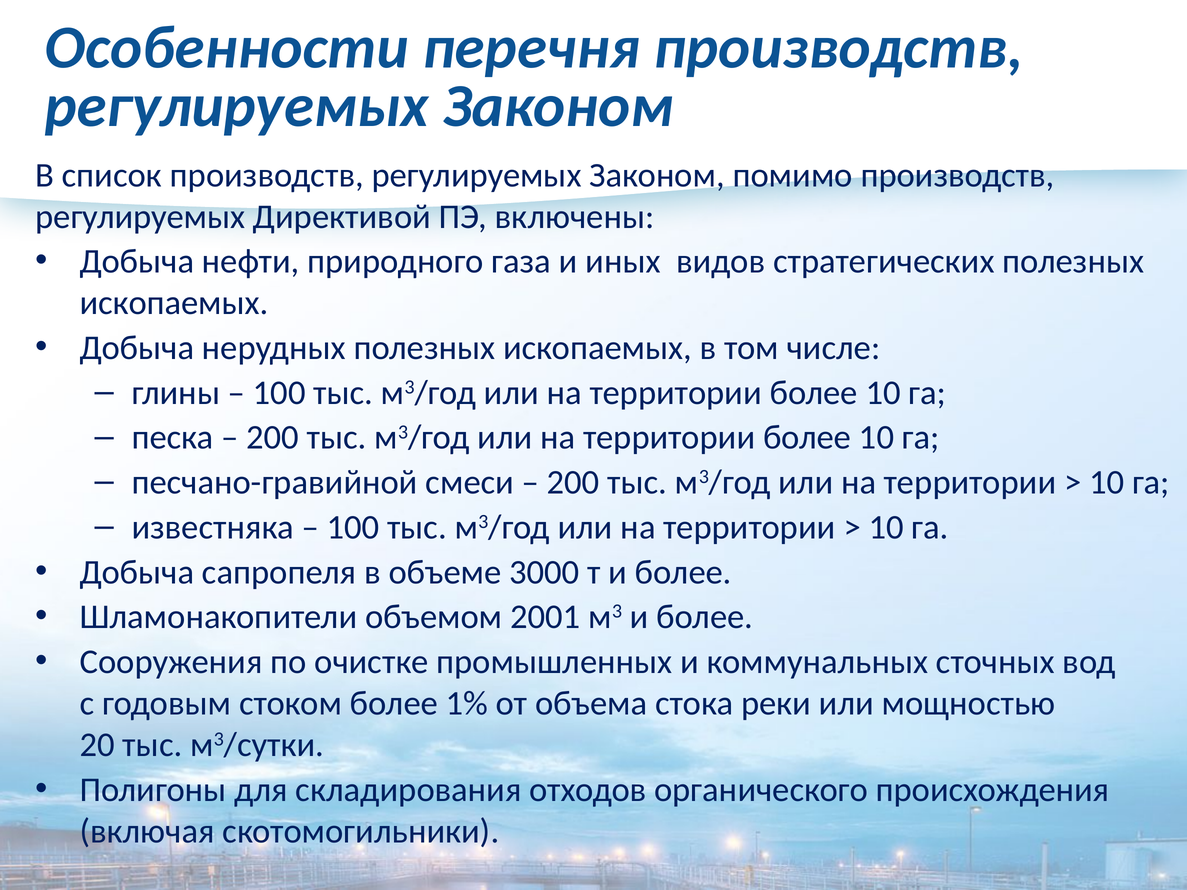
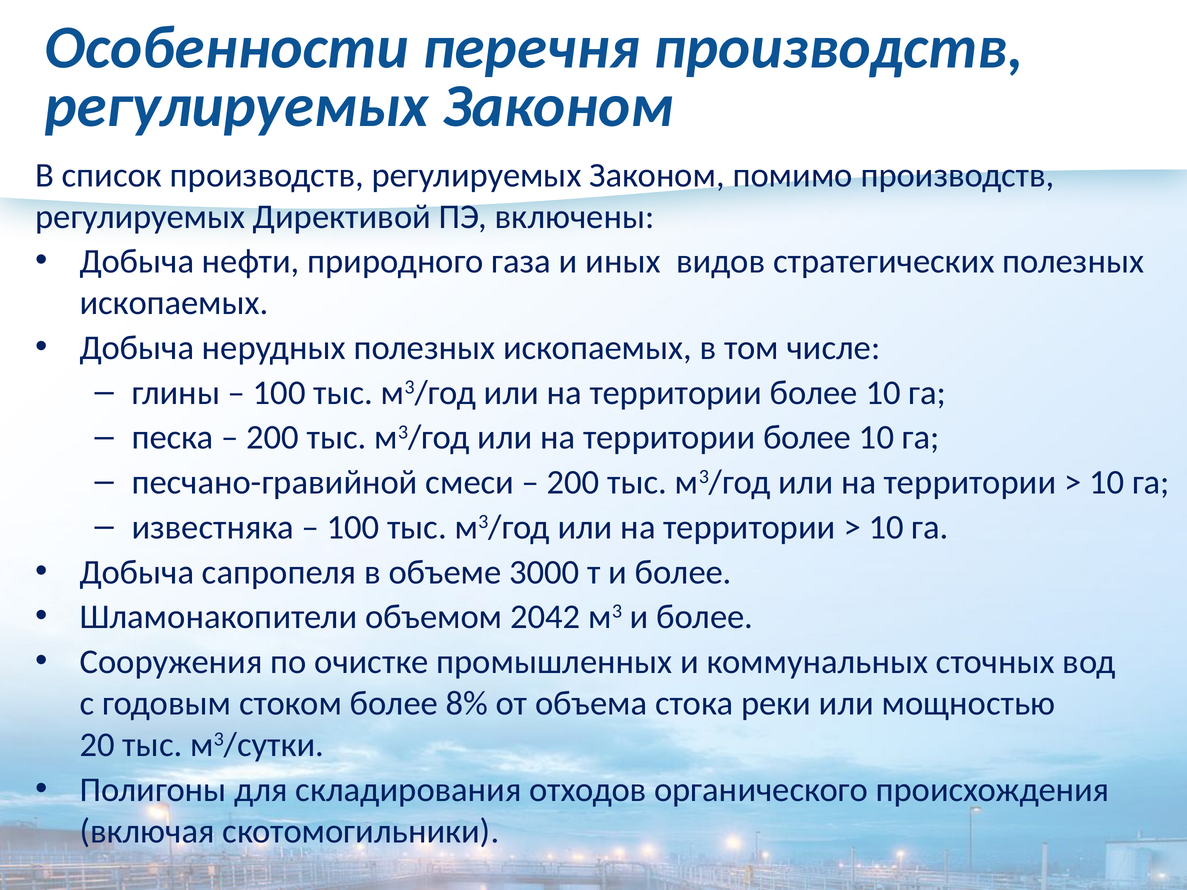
2001: 2001 -> 2042 (545, 617)
1%: 1% -> 8% (467, 704)
